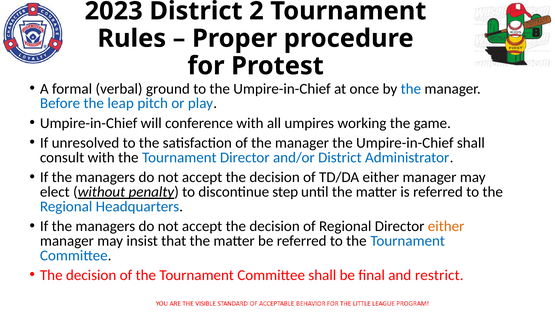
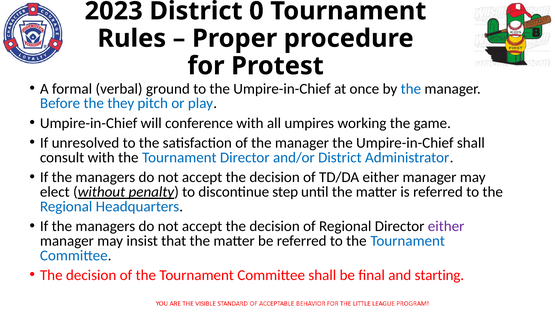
2: 2 -> 0 (256, 11)
leap: leap -> they (121, 103)
either colour: orange -> purple (446, 226)
restrict: restrict -> starting (439, 275)
